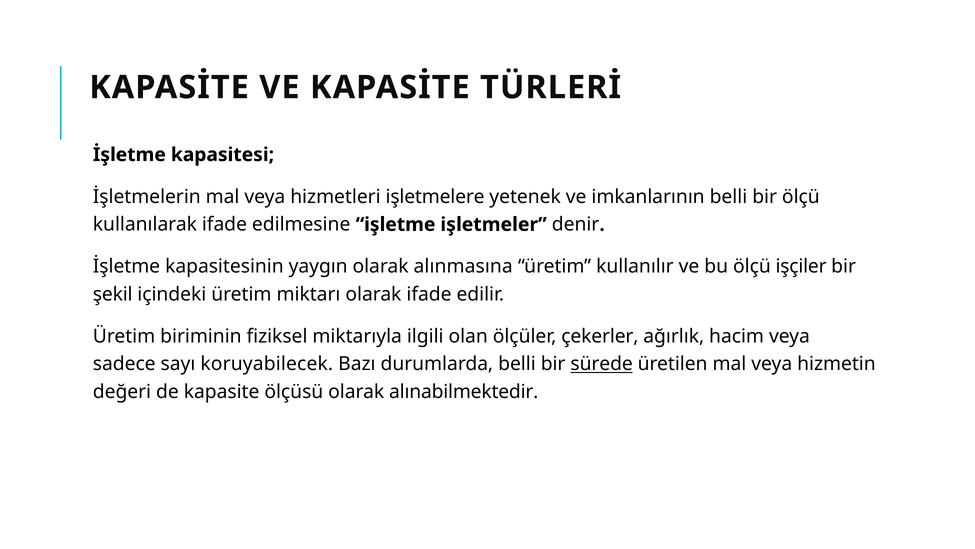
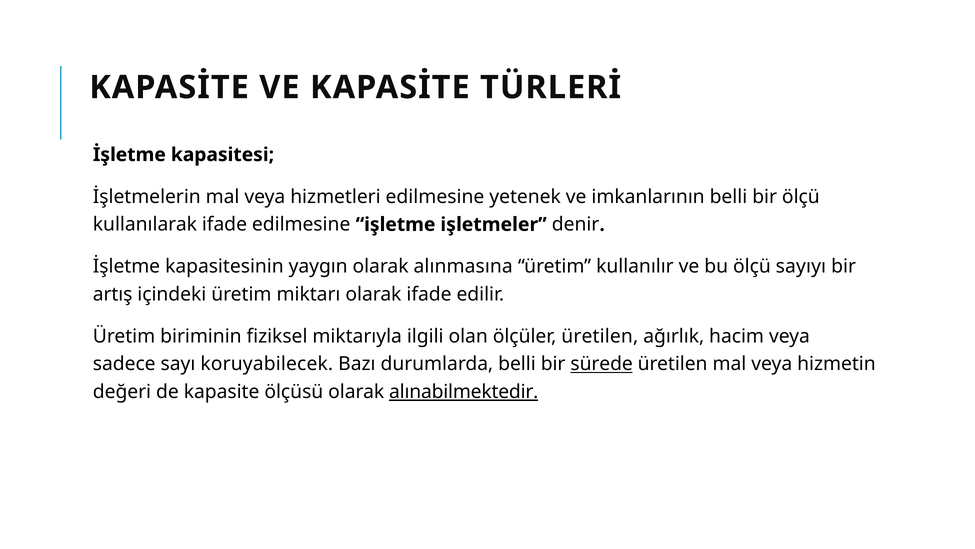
hizmetleri işletmelere: işletmelere -> edilmesine (435, 197)
işçiler: işçiler -> sayıyı (801, 266)
şekil: şekil -> artış (113, 294)
ölçüler çekerler: çekerler -> üretilen (600, 336)
alınabilmektedir underline: none -> present (464, 391)
